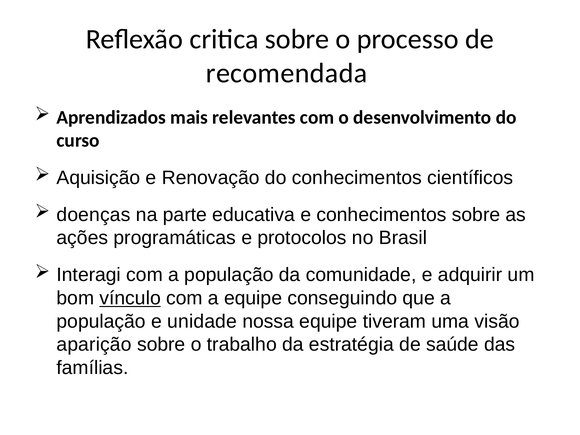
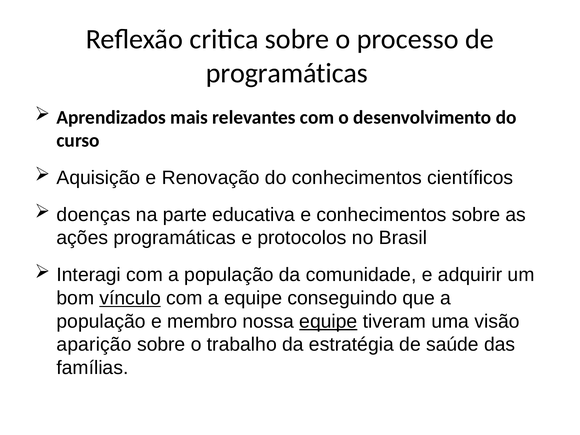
recomendada: recomendada -> programáticas (287, 73)
unidade: unidade -> membro (202, 321)
equipe underline: none -> present (328, 321)
